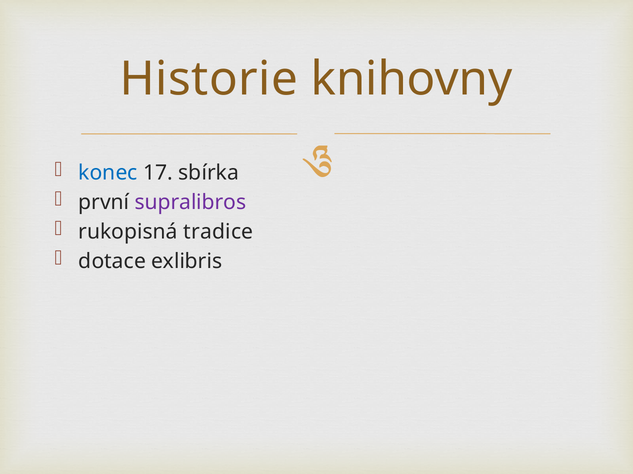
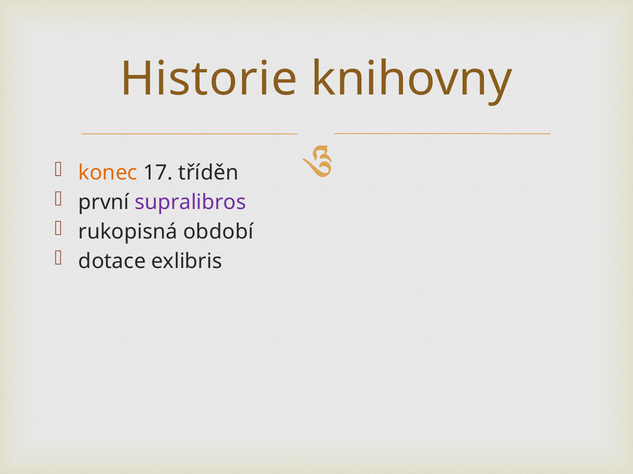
konec colour: blue -> orange (108, 173)
sbírka: sbírka -> tříděn (209, 173)
tradice: tradice -> období (218, 232)
